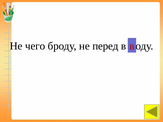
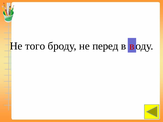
чего: чего -> того (35, 46)
